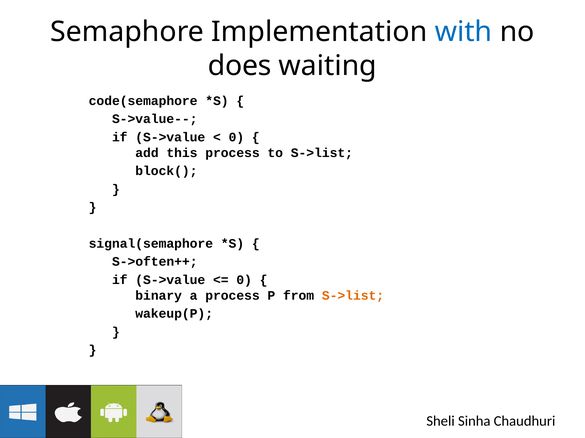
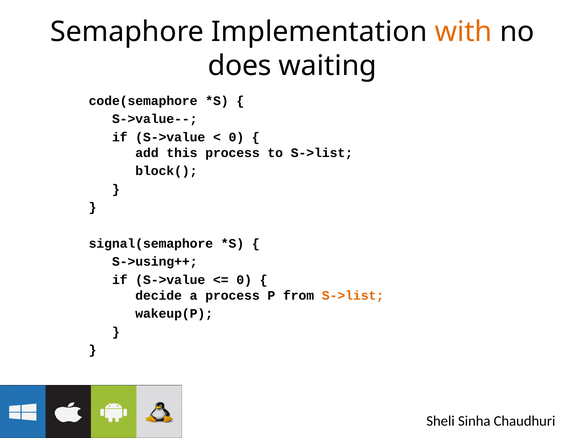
with colour: blue -> orange (463, 32)
S->often++: S->often++ -> S->using++ (155, 262)
binary: binary -> decide (159, 296)
